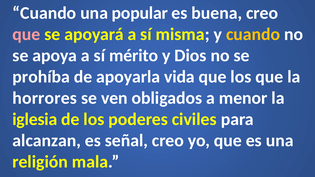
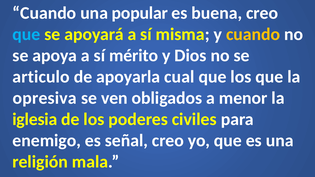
que colour: pink -> light blue (26, 34)
prohíba: prohíba -> articulo (41, 77)
vida: vida -> cual (179, 77)
horrores: horrores -> opresiva (45, 98)
alcanzan: alcanzan -> enemigo (47, 141)
